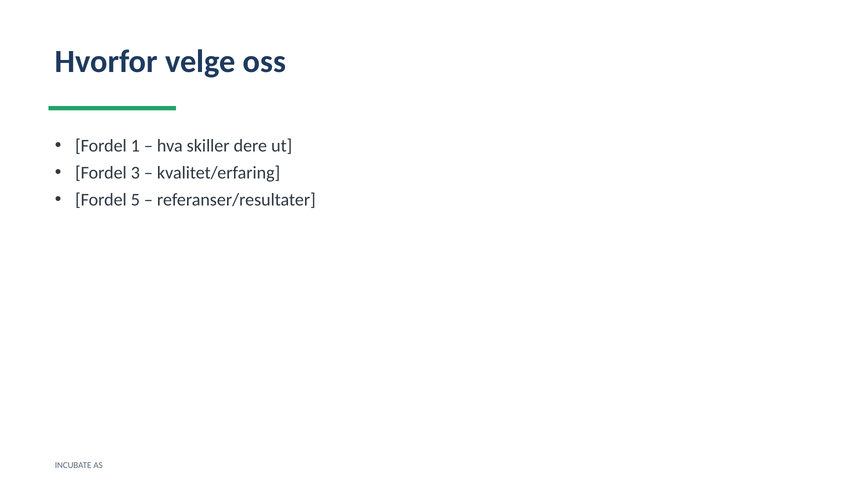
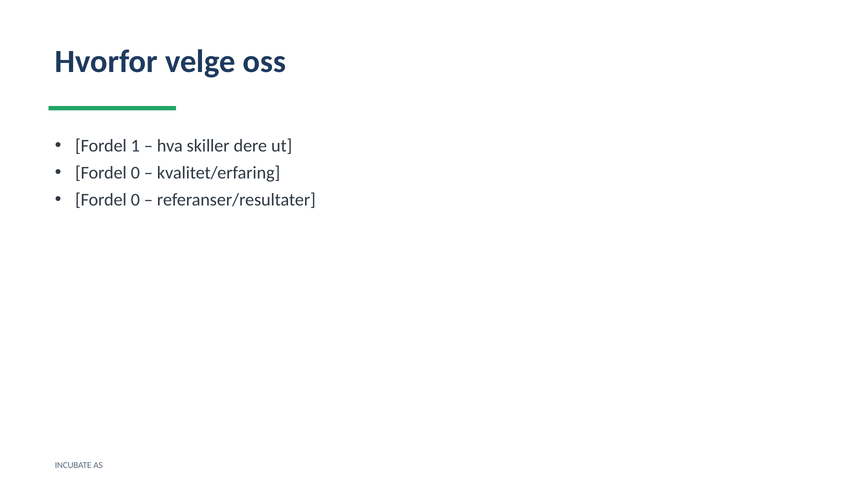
3: 3 -> 0 (135, 173)
5: 5 -> 0 (135, 200)
